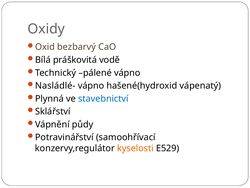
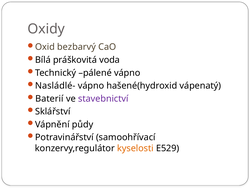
vodě: vodě -> voda (110, 60)
Plynná: Plynná -> Baterií (49, 98)
stavebnictví colour: blue -> purple (103, 98)
